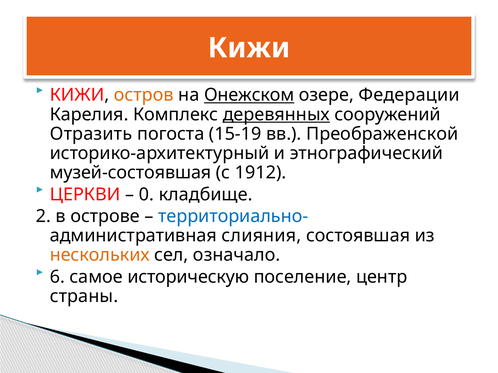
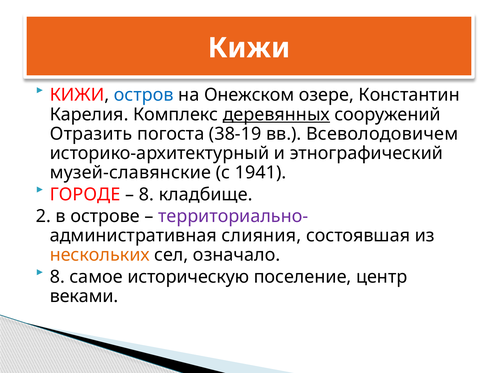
остров colour: orange -> blue (144, 95)
Онежском underline: present -> none (249, 95)
Федерации: Федерации -> Константин (409, 95)
15-19: 15-19 -> 38-19 (235, 134)
Преображенской: Преображенской -> Всеволодовичем (382, 134)
музей-состоявшая: музей-состоявшая -> музей-славянские (130, 173)
1912: 1912 -> 1941 (261, 173)
ЦЕРКВИ: ЦЕРКВИ -> ГОРОДЕ (85, 195)
0: 0 -> 8 (146, 195)
территориально- colour: blue -> purple (233, 217)
6: 6 -> 8 (57, 277)
страны: страны -> веками (84, 297)
